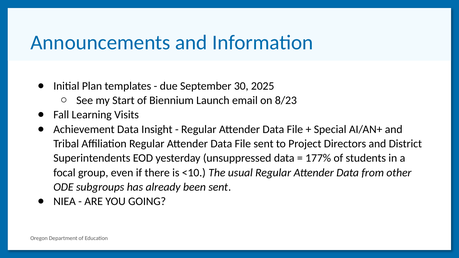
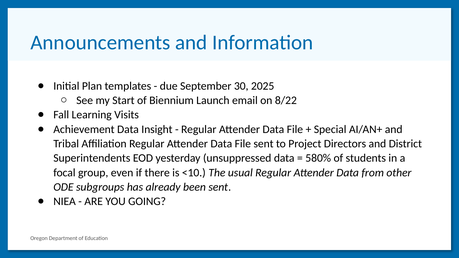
8/23: 8/23 -> 8/22 (286, 100)
177%: 177% -> 580% (318, 158)
